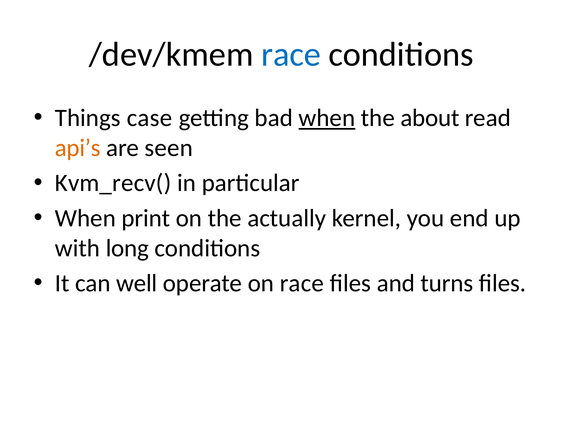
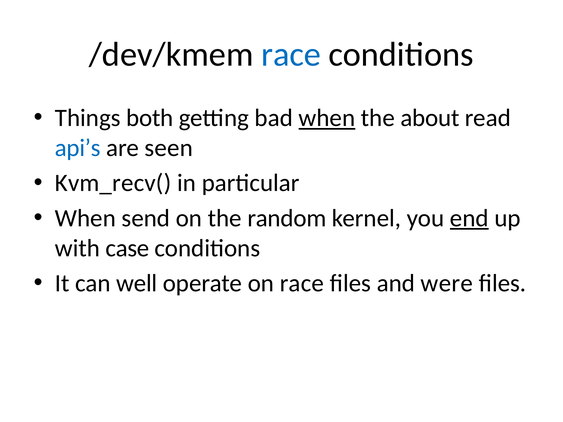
case: case -> both (150, 118)
api’s colour: orange -> blue (78, 148)
print: print -> send (146, 218)
actually: actually -> random (287, 218)
end underline: none -> present (469, 218)
long: long -> case (127, 248)
turns: turns -> were (447, 283)
